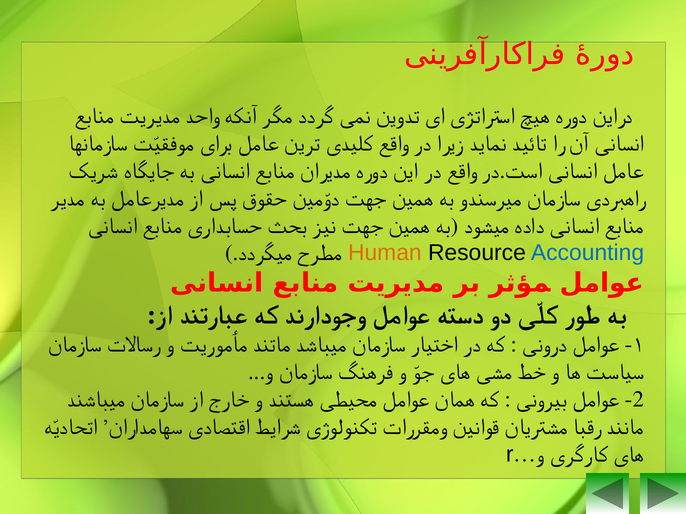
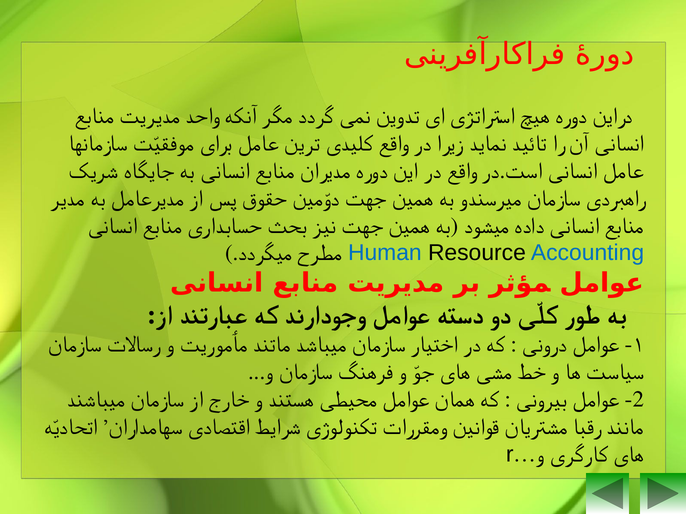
Human colour: orange -> blue (385, 253)
